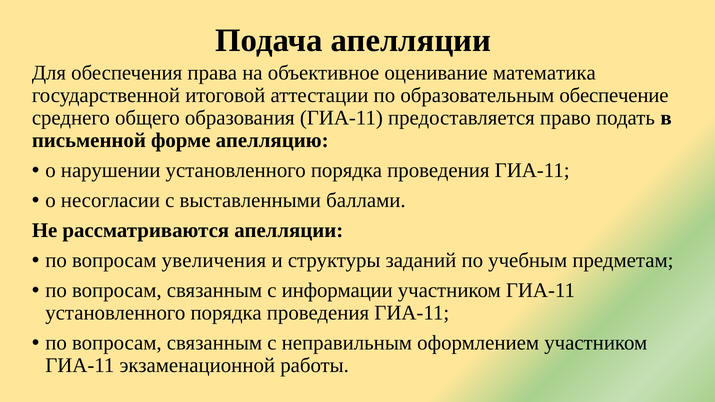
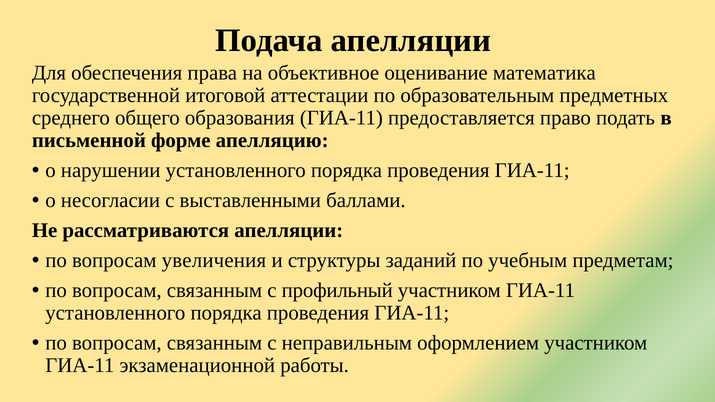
обеспечение: обеспечение -> предметных (614, 96)
информации: информации -> профильный (337, 291)
